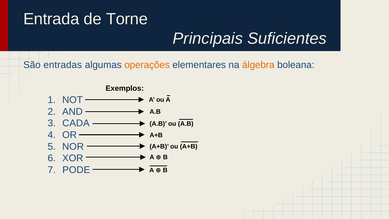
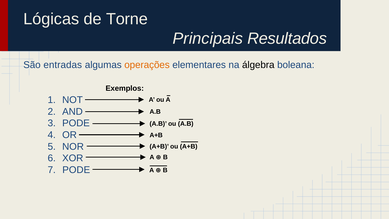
Entrada: Entrada -> Lógicas (51, 19)
Suficientes: Suficientes -> Resultados (287, 38)
álgebra colour: orange -> black (258, 65)
CADA: CADA -> PODE (76, 123)
